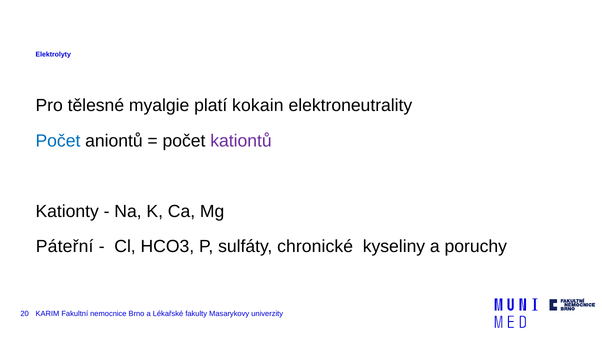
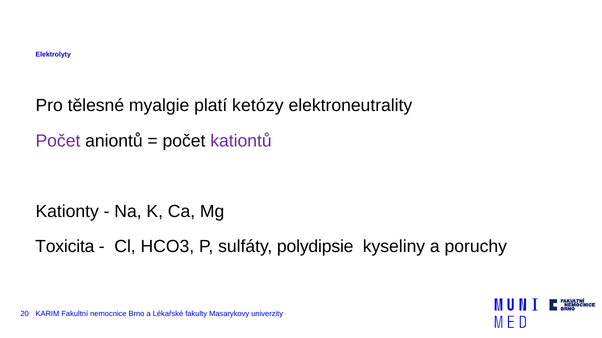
kokain: kokain -> ketózy (258, 106)
Počet colour: blue -> purple (58, 141)
Páteřní: Páteřní -> Toxicita (65, 247)
chronické: chronické -> polydipsie (315, 247)
